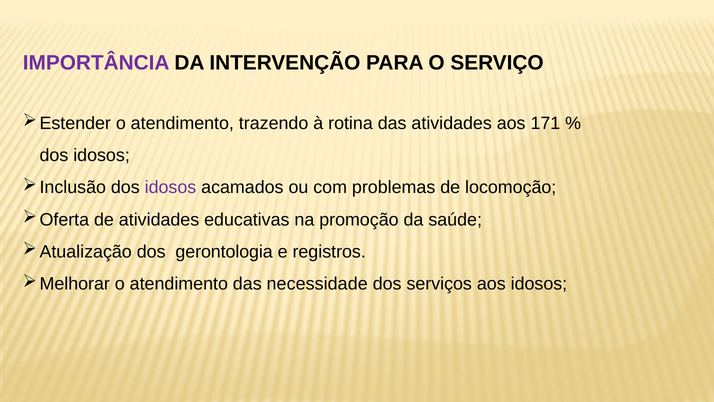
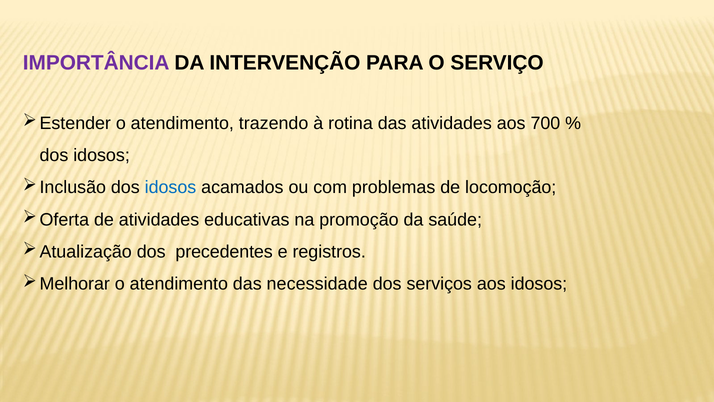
171: 171 -> 700 (545, 123)
idosos colour: purple -> blue (170, 187)
gerontologia: gerontologia -> precedentes (224, 252)
